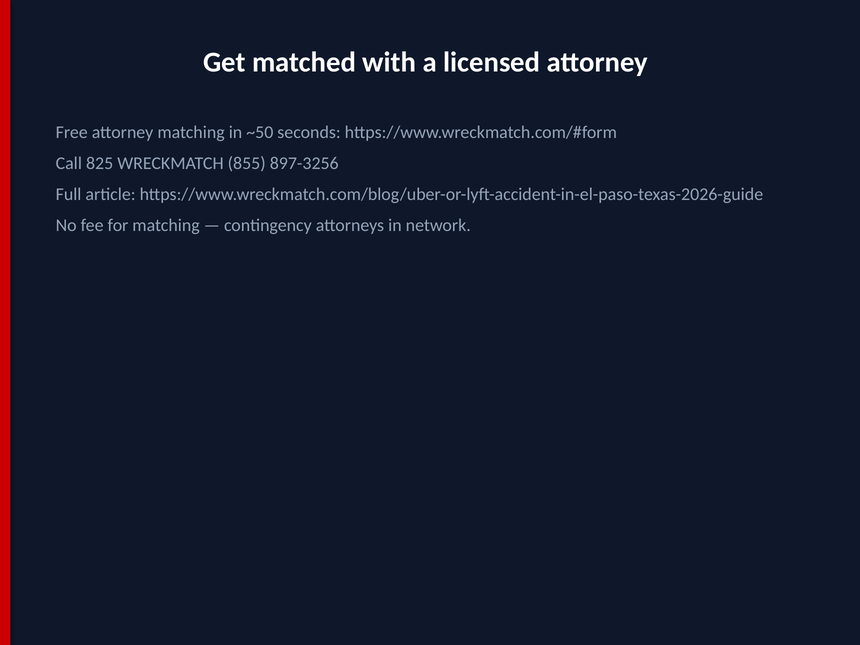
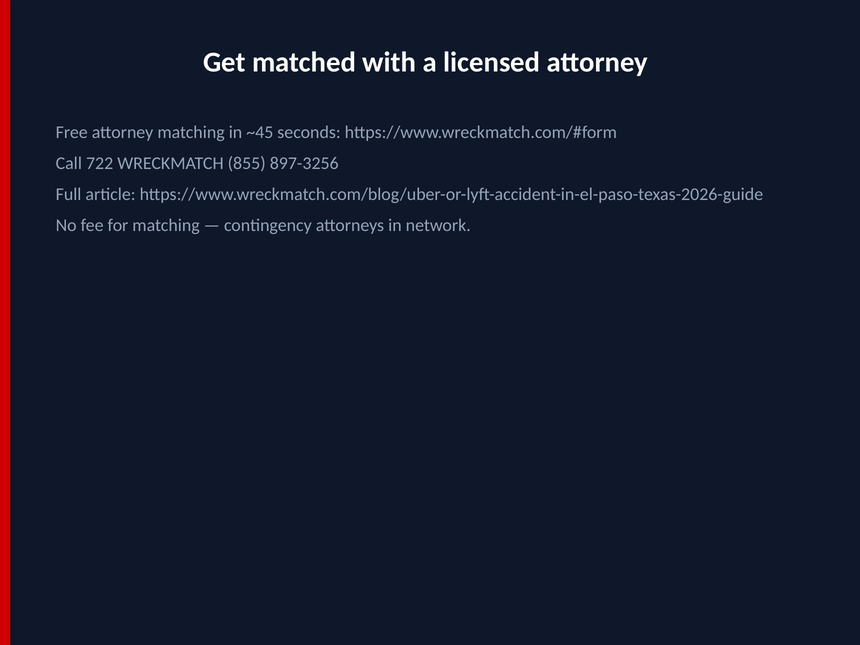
~50: ~50 -> ~45 (260, 132)
825: 825 -> 722 (100, 163)
